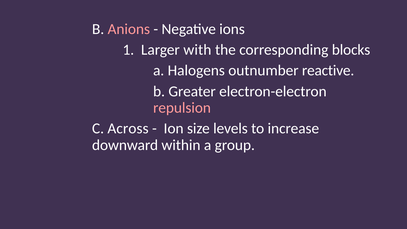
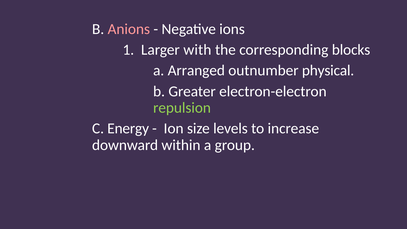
Halogens: Halogens -> Arranged (196, 71)
reactive: reactive -> physical (328, 71)
repulsion colour: pink -> light green (182, 108)
Across: Across -> Energy (128, 129)
